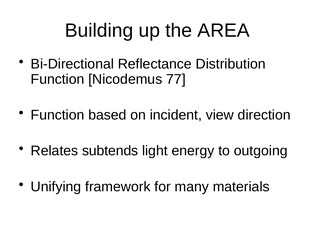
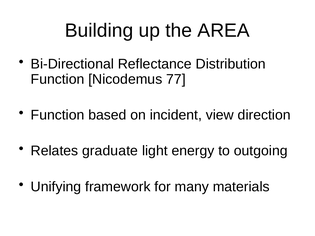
subtends: subtends -> graduate (110, 151)
